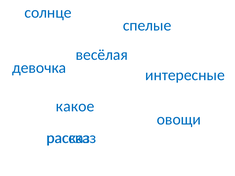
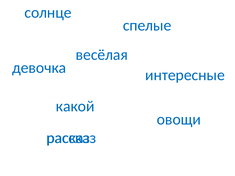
какое: какое -> какой (75, 106)
